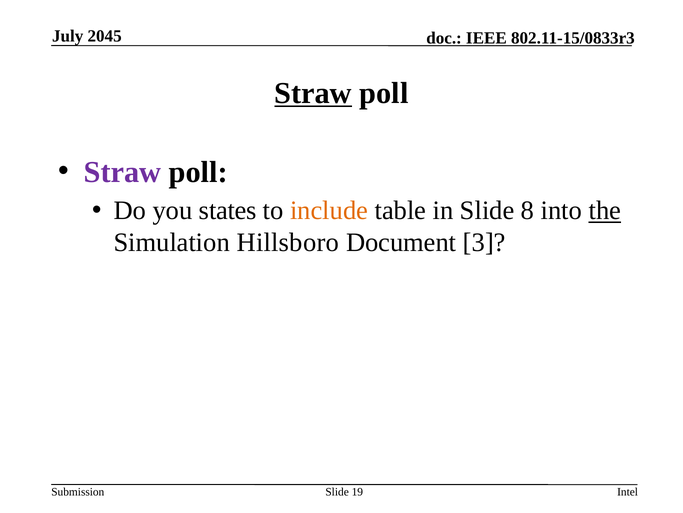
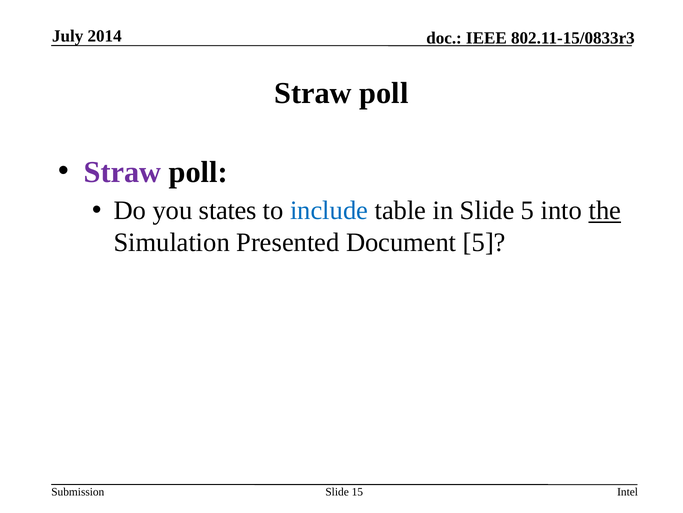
2045: 2045 -> 2014 (105, 36)
Straw underline: present -> none (313, 93)
include colour: orange -> blue (329, 210)
Slide 8: 8 -> 5 (528, 210)
Hillsboro: Hillsboro -> Presented (288, 242)
Document 3: 3 -> 5 (484, 242)
19: 19 -> 15 (357, 491)
